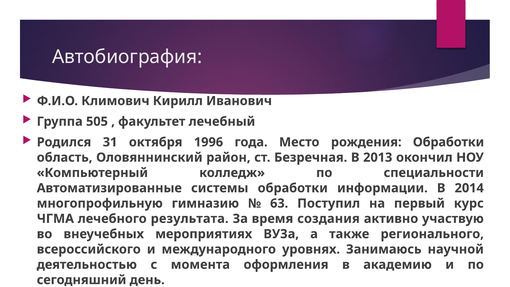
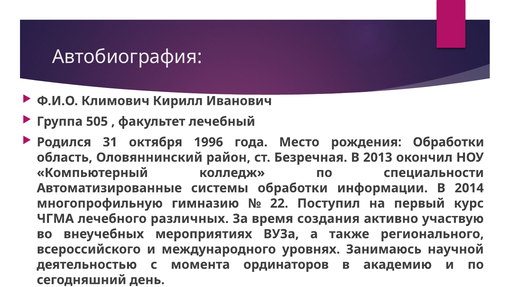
63: 63 -> 22 (279, 203)
результата: результата -> различных (190, 219)
оформления: оформления -> ординаторов (286, 265)
